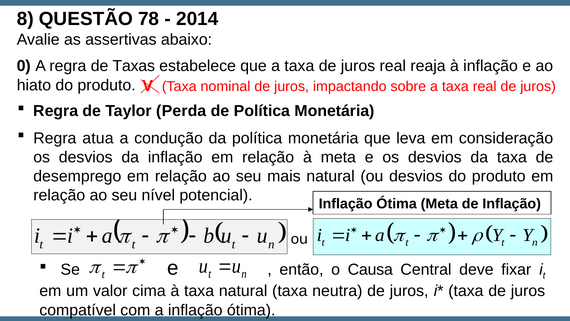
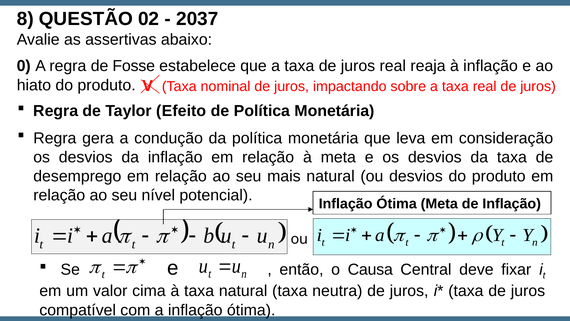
78: 78 -> 02 (149, 19)
2014: 2014 -> 2037 (197, 19)
Taxas: Taxas -> Fosse (134, 66)
Perda: Perda -> Efeito (181, 111)
atua: atua -> gera (98, 138)
